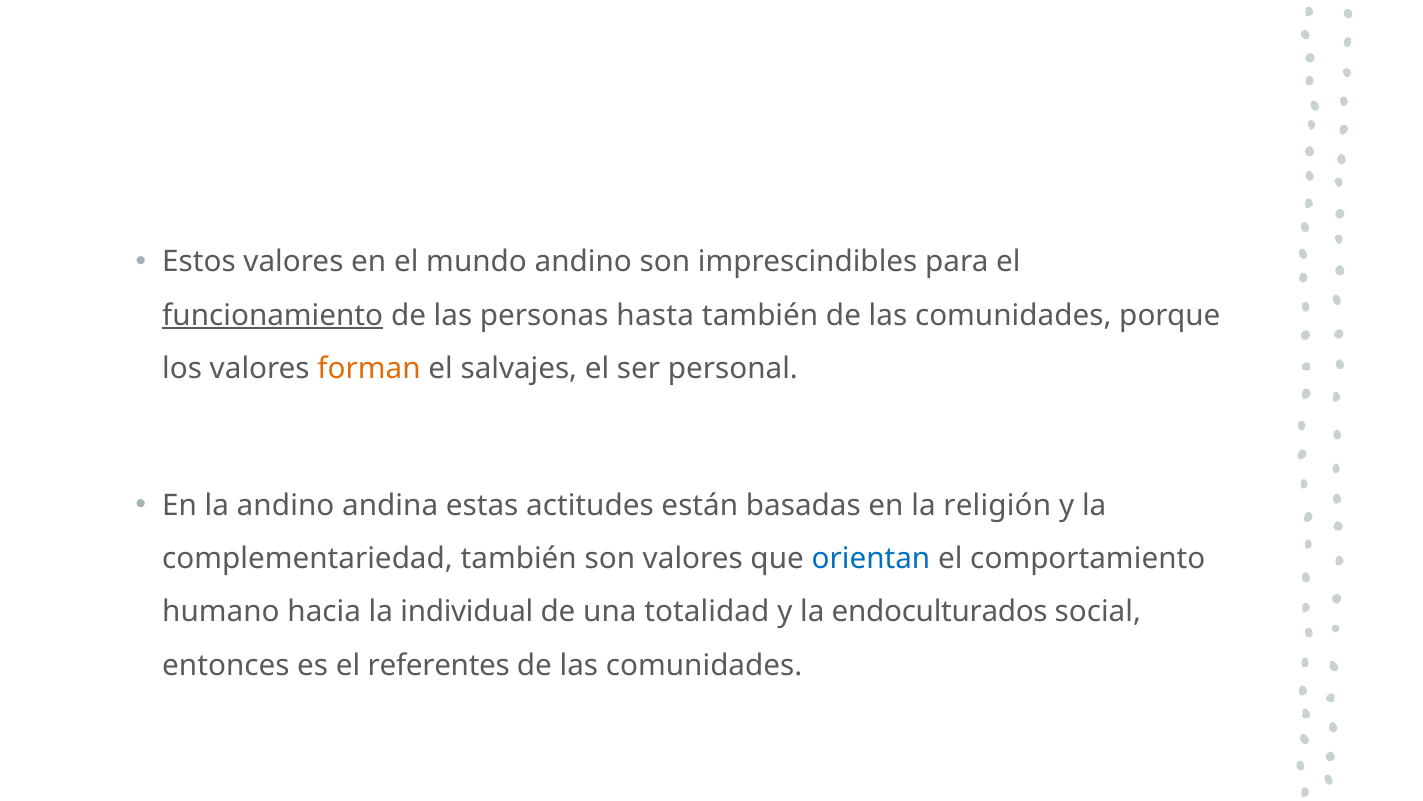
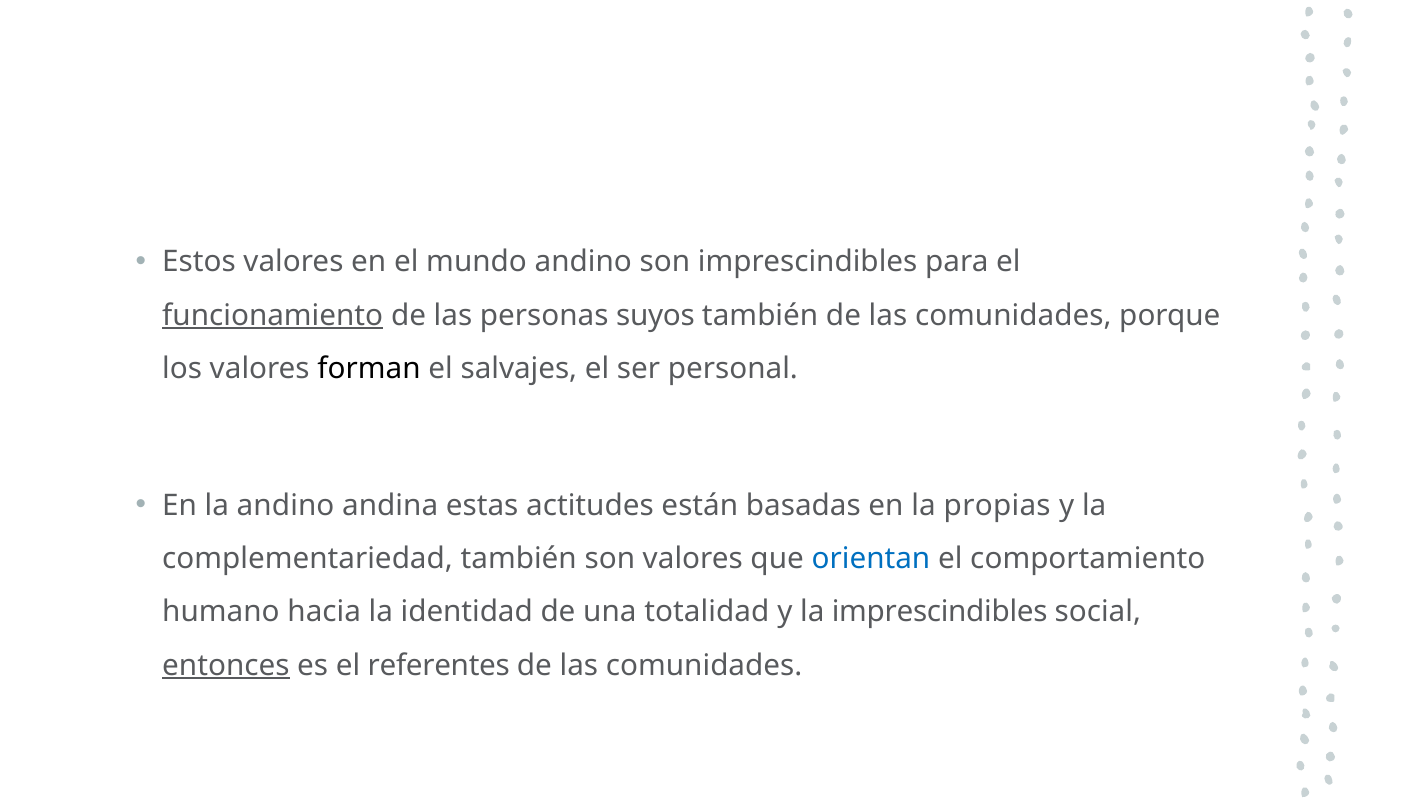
hasta: hasta -> suyos (656, 315)
forman colour: orange -> black (369, 368)
religión: religión -> propias (997, 505)
individual: individual -> identidad (467, 612)
la endoculturados: endoculturados -> imprescindibles (940, 612)
entonces underline: none -> present (226, 665)
